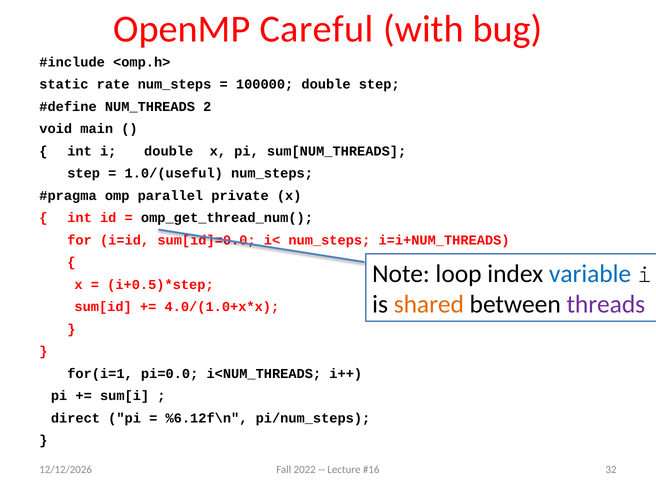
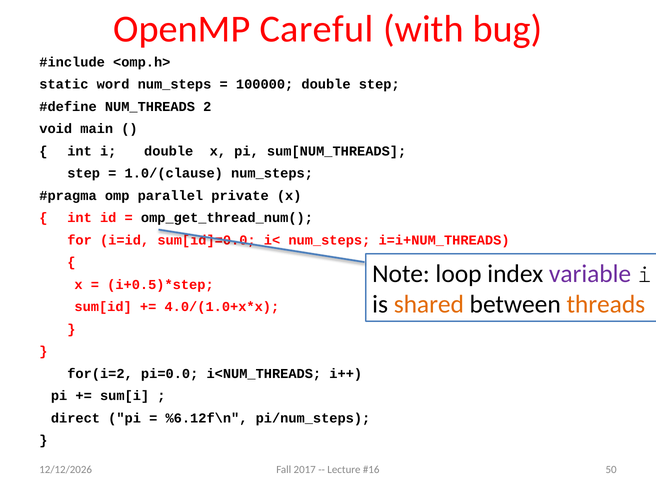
rate: rate -> word (113, 84)
1.0/(useful: 1.0/(useful -> 1.0/(clause (174, 173)
variable colour: blue -> purple (590, 274)
threads colour: purple -> orange (606, 305)
for(i=1: for(i=1 -> for(i=2 (100, 374)
2022: 2022 -> 2017 (305, 470)
32: 32 -> 50 (611, 470)
